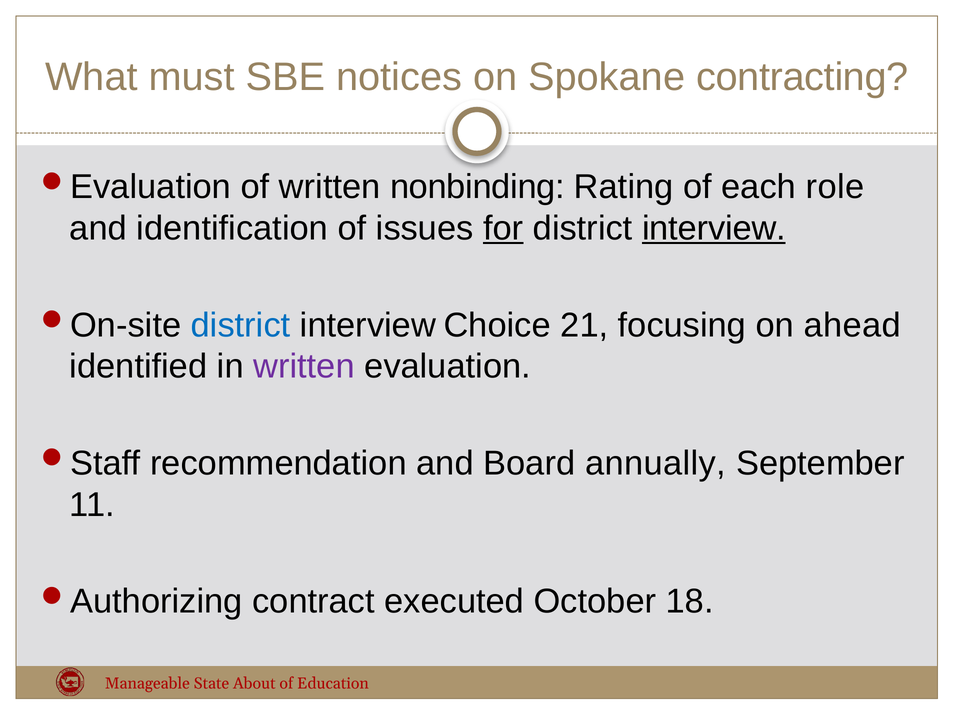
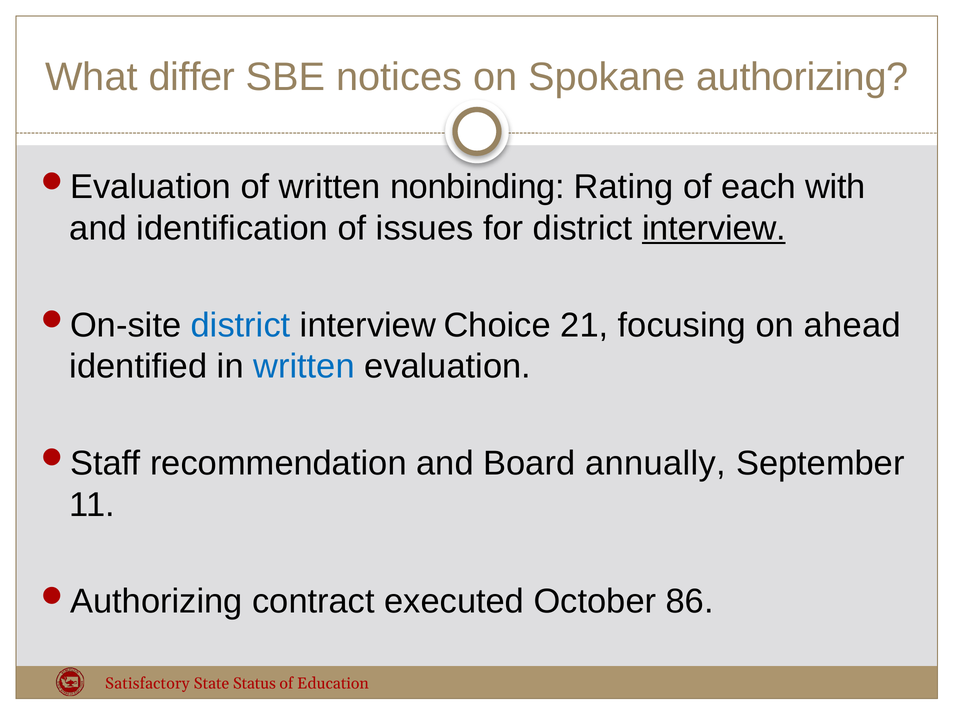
must: must -> differ (192, 77)
contracting: contracting -> authorizing (802, 77)
role: role -> with (836, 187)
for underline: present -> none (503, 228)
written colour: purple -> blue (304, 367)
18: 18 -> 86 (690, 602)
Manageable: Manageable -> Satisfactory (147, 684)
About: About -> Status (254, 684)
